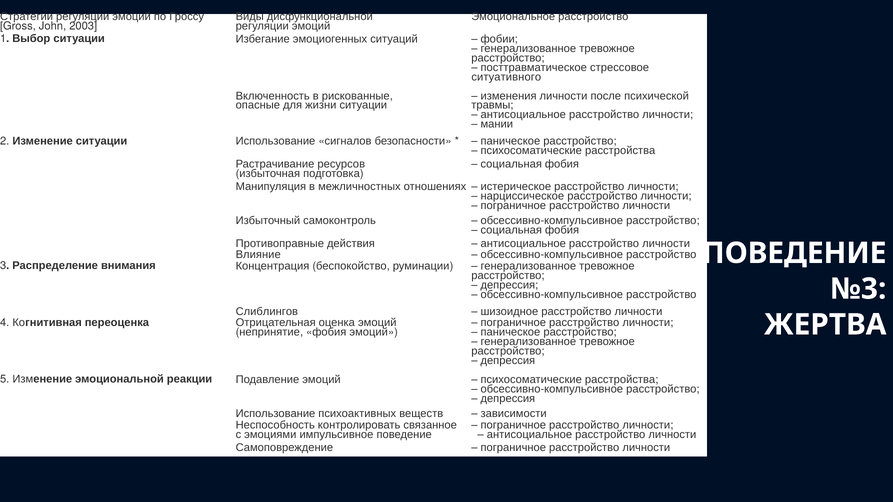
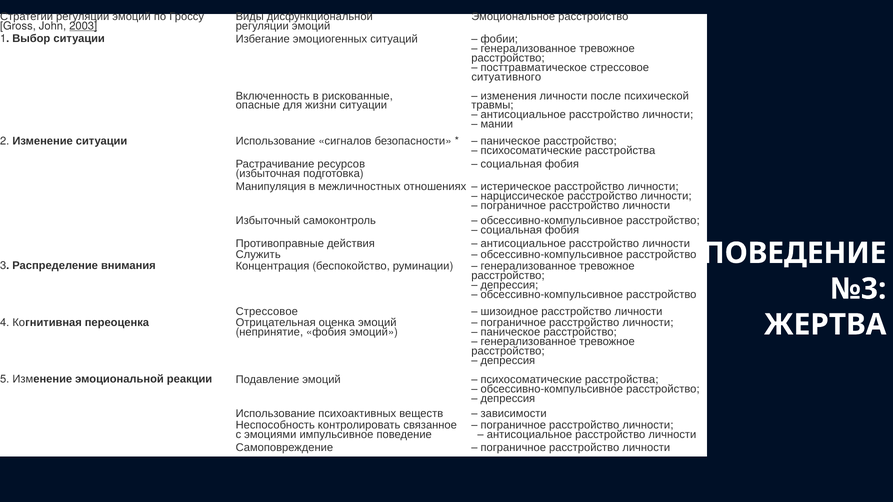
2003 underline: none -> present (83, 26)
Влияние: Влияние -> Служить (258, 255)
Слиблингов: Слиблингов -> Стрессовое (267, 312)
